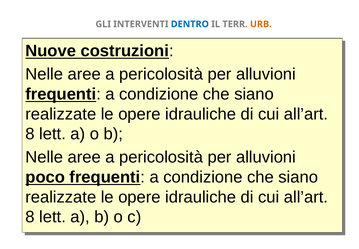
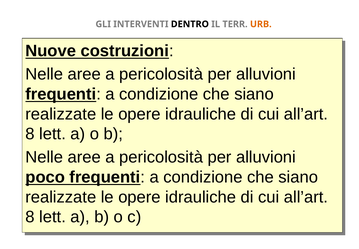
DENTRO colour: blue -> black (190, 24)
